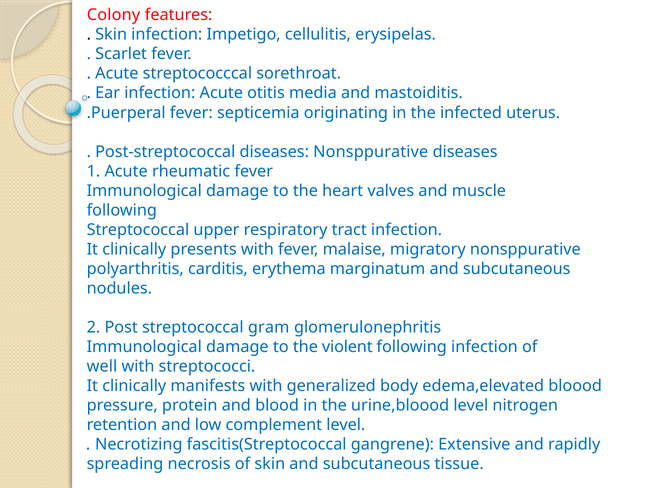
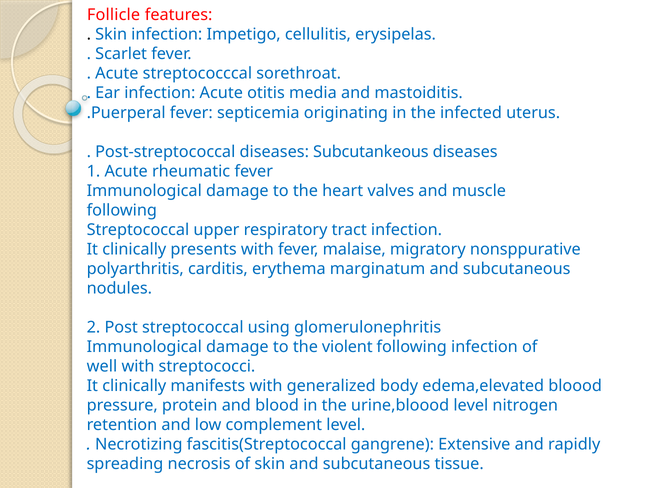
Colony: Colony -> Follicle (114, 15)
diseases Nonsppurative: Nonsppurative -> Subcutankeous (371, 152)
gram: gram -> using (269, 328)
